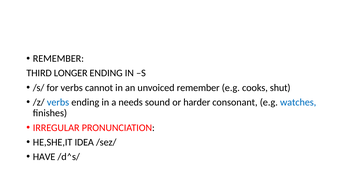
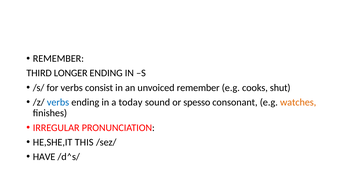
cannot: cannot -> consist (99, 88)
needs: needs -> today (131, 102)
harder: harder -> spesso (197, 102)
watches colour: blue -> orange (298, 102)
IDEA: IDEA -> THIS (84, 142)
